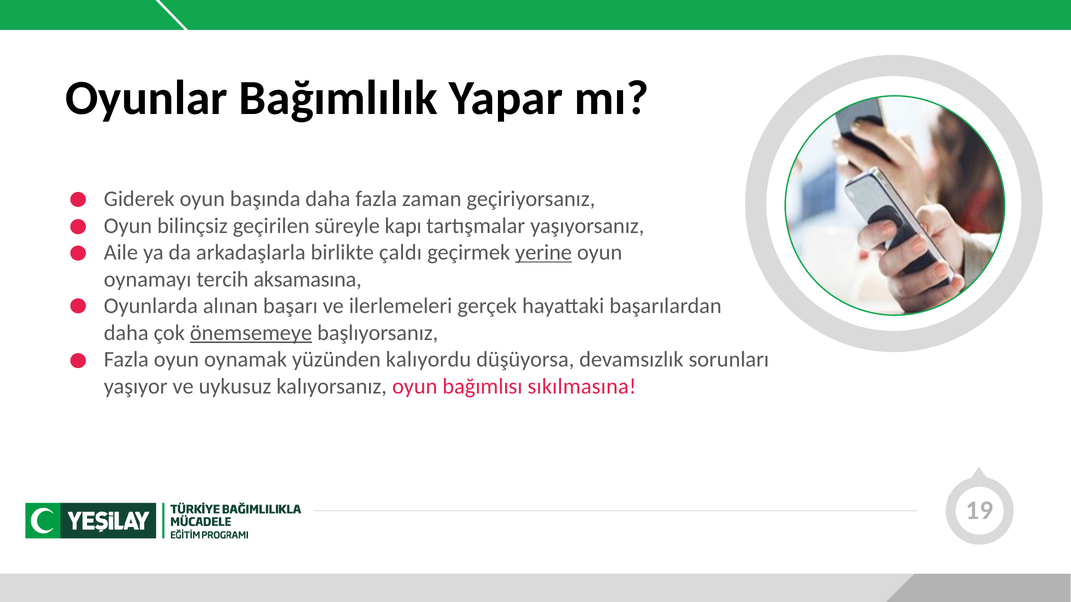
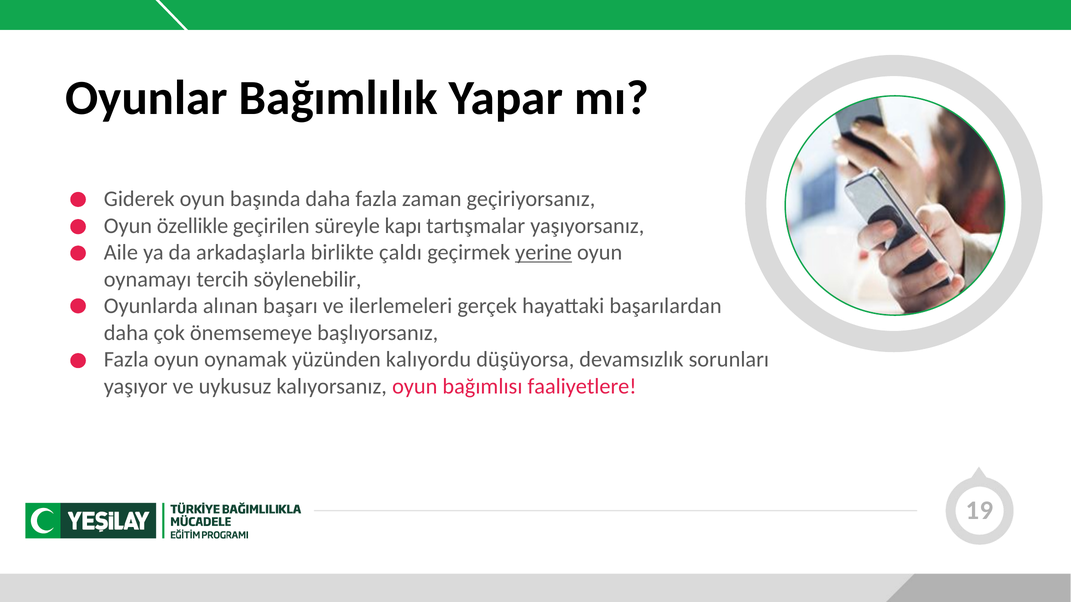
bilinçsiz: bilinçsiz -> özellikle (193, 226)
aksamasına: aksamasına -> söylenebilir (308, 279)
önemsemeye underline: present -> none (251, 333)
sıkılmasına: sıkılmasına -> faaliyetlere (582, 387)
